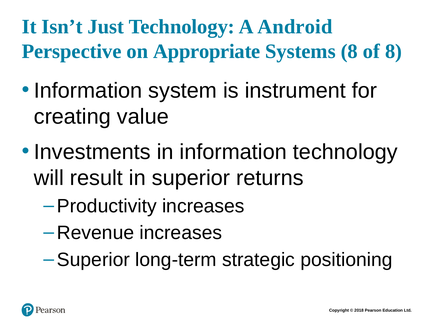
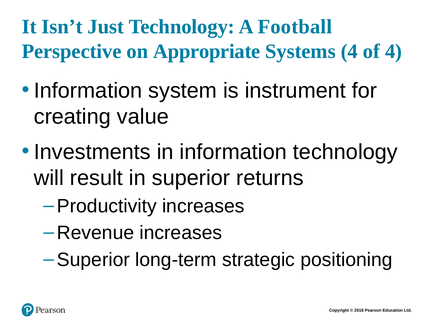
Android: Android -> Football (295, 27)
Systems 8: 8 -> 4 (349, 51)
of 8: 8 -> 4 (394, 51)
